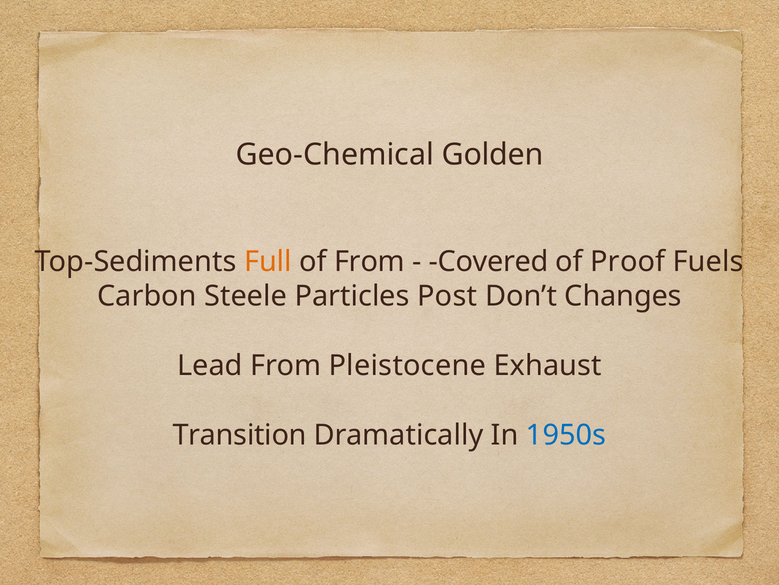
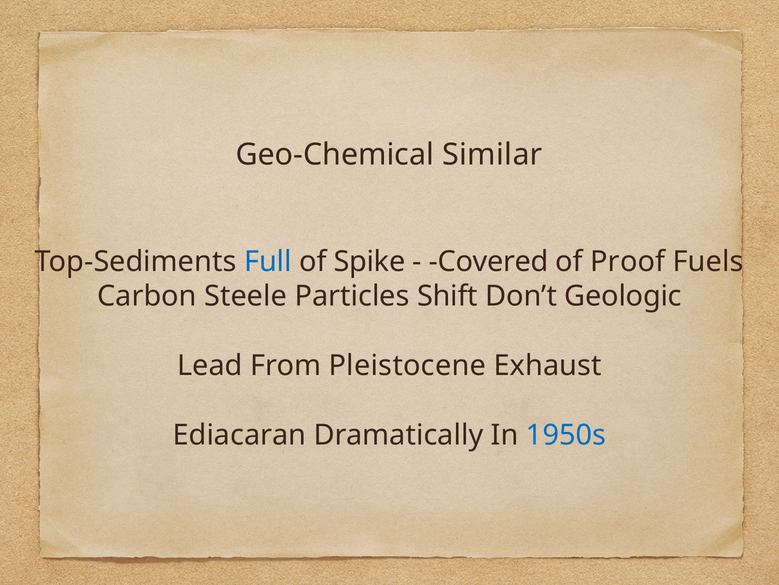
Golden: Golden -> Similar (492, 155)
Full colour: orange -> blue (268, 261)
of From: From -> Spike (370, 261)
Post: Post -> Shift (448, 296)
Changes: Changes -> Geologic (623, 296)
Transition: Transition -> Ediacaran (239, 435)
